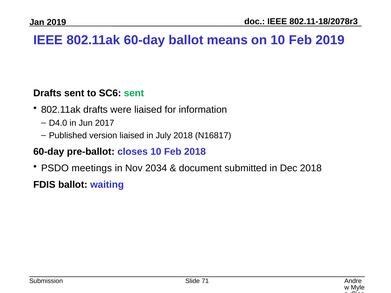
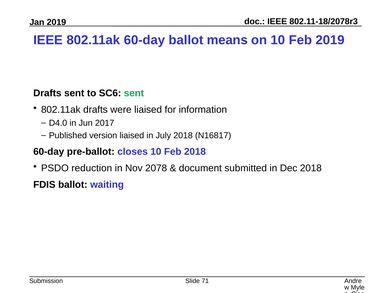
meetings: meetings -> reduction (92, 168)
2034: 2034 -> 2078 (156, 168)
